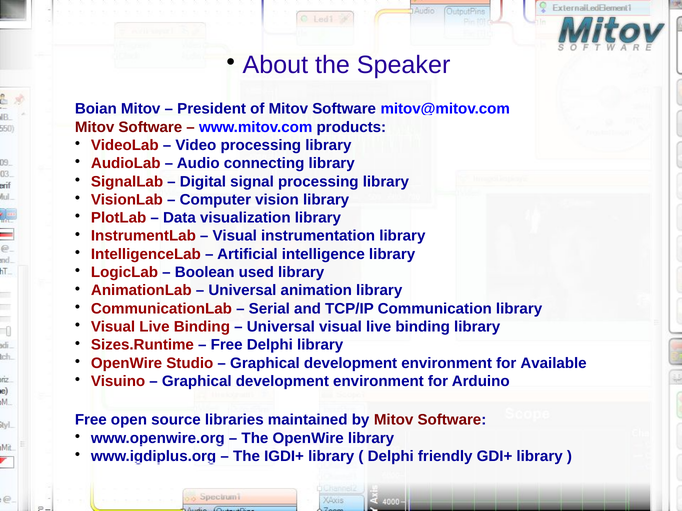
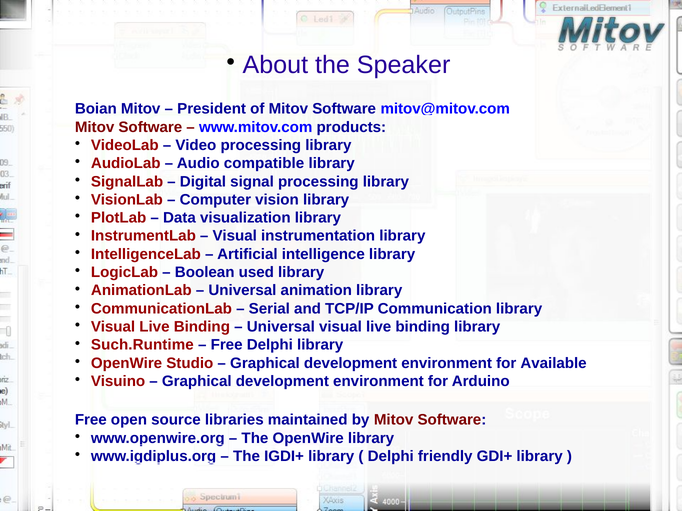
connecting: connecting -> compatible (264, 164)
Sizes.Runtime: Sizes.Runtime -> Such.Runtime (142, 345)
